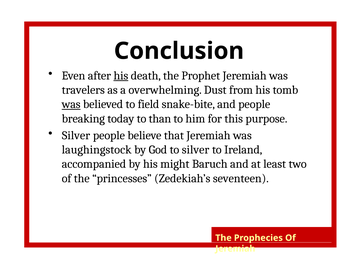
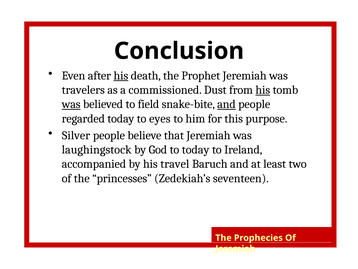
overwhelming: overwhelming -> commissioned (165, 90)
his underline: none -> present (263, 90)
and underline: none -> present (226, 104)
breaking: breaking -> regarded (83, 118)
than: than -> eyes (160, 118)
to silver: silver -> today (196, 149)
might: might -> travel (175, 164)
